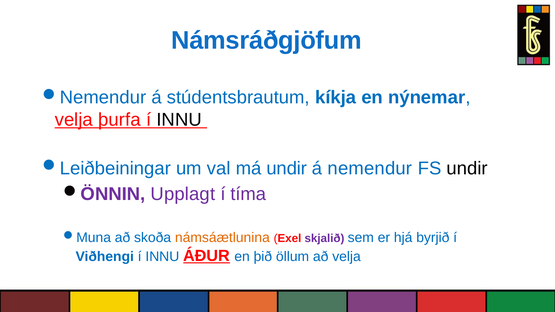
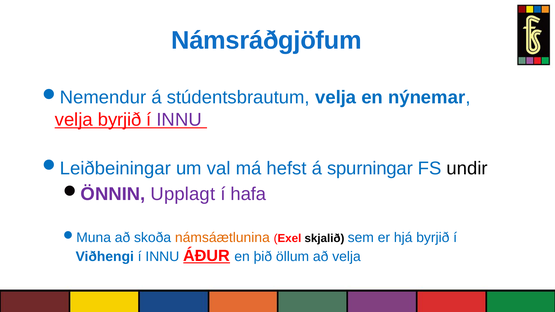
stúdentsbrautum kíkja: kíkja -> velja (336, 98)
velja þurfa: þurfa -> byrjið (120, 120)
INNU colour: black -> purple (179, 120)
má undir: undir -> hefst (287, 168)
nemendur: nemendur -> spurningar (370, 168)
tíma: tíma -> hafa (248, 194)
skjalið colour: purple -> black (324, 238)
